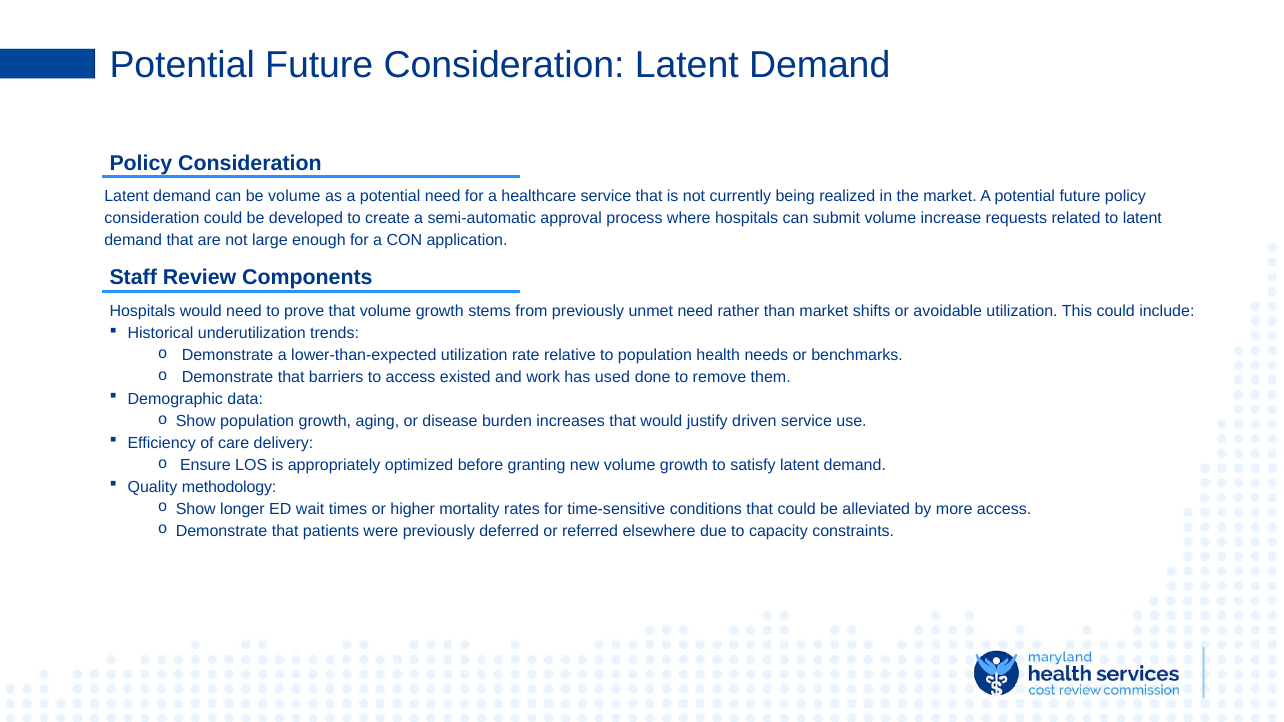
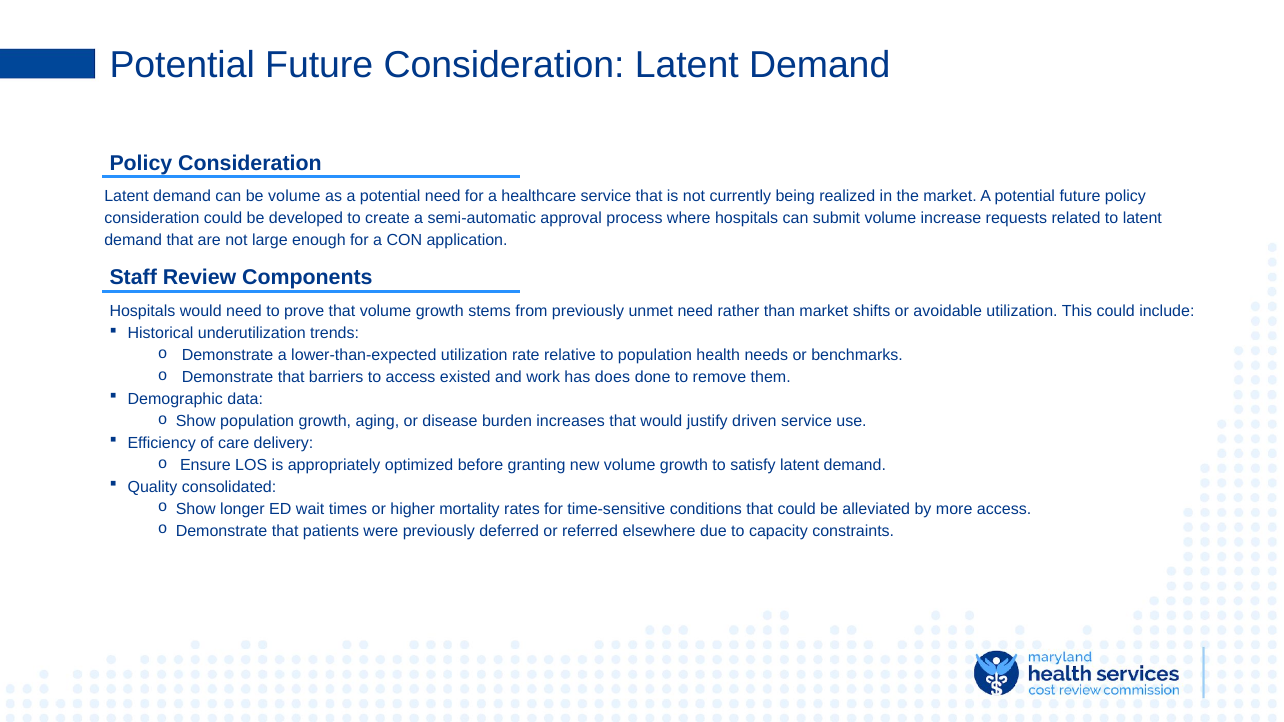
used: used -> does (613, 377)
methodology: methodology -> consolidated (229, 487)
